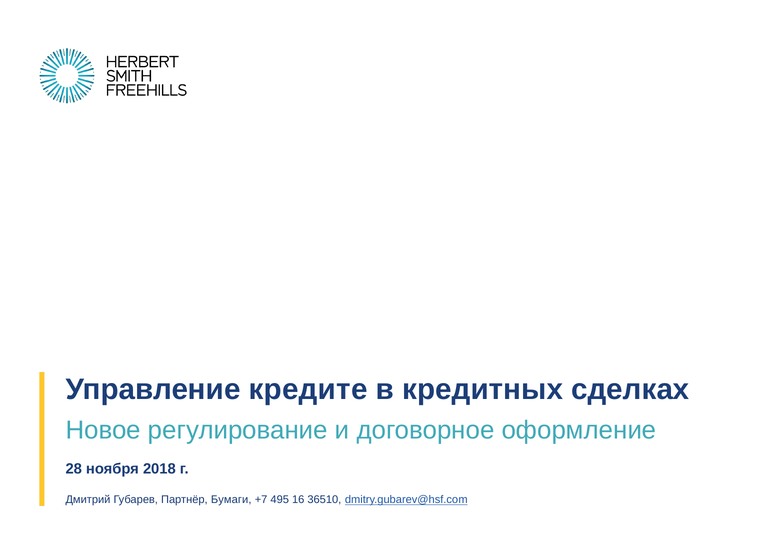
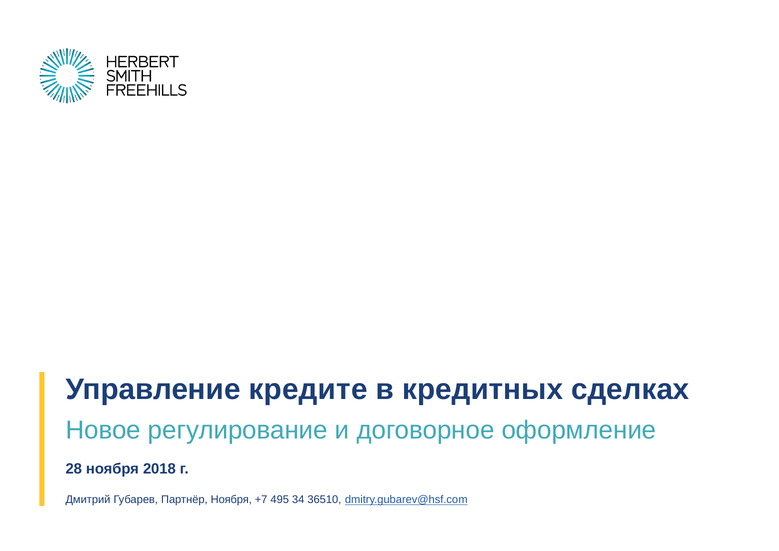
Партнёр Бумаги: Бумаги -> Ноября (231, 500)
16: 16 -> 34 (298, 500)
